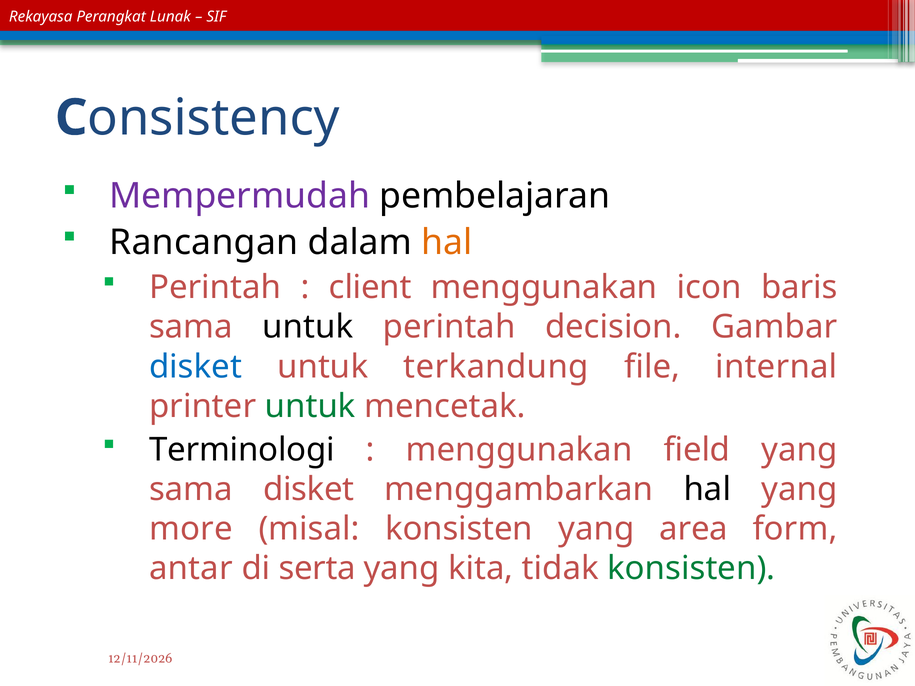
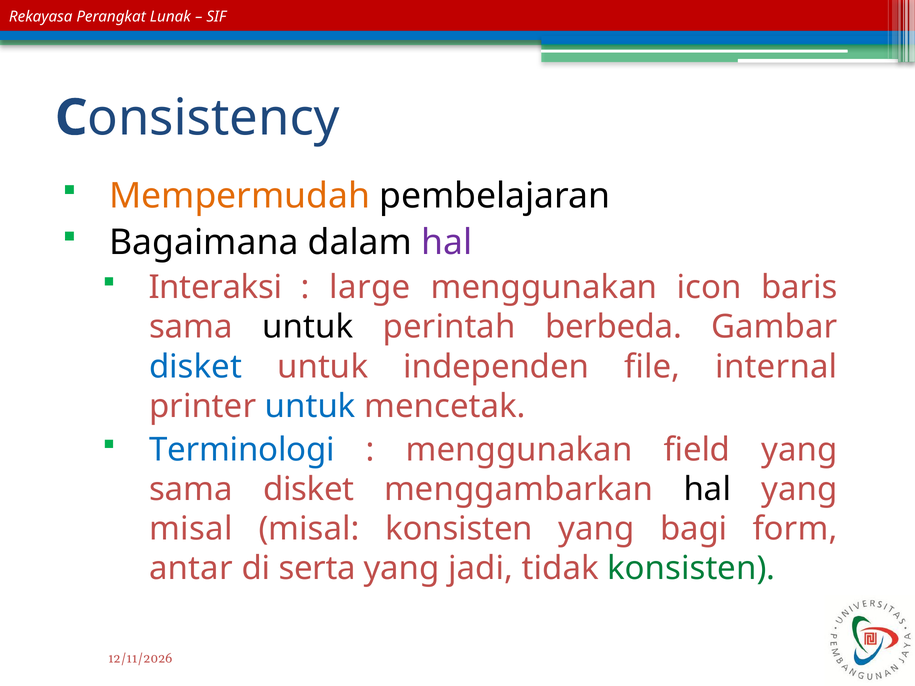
Mempermudah colour: purple -> orange (240, 196)
Rancangan: Rancangan -> Bagaimana (204, 243)
hal colour: orange -> purple (447, 243)
Perintah: Perintah -> Interaksi (215, 288)
client: client -> large (370, 288)
decision: decision -> berbeda (614, 327)
terkandung: terkandung -> independen (496, 367)
untuk colour: green -> blue (310, 406)
Terminologi colour: black -> blue (242, 450)
more: more -> misal (191, 529)
area: area -> bagi (694, 529)
kita: kita -> jadi (481, 569)
